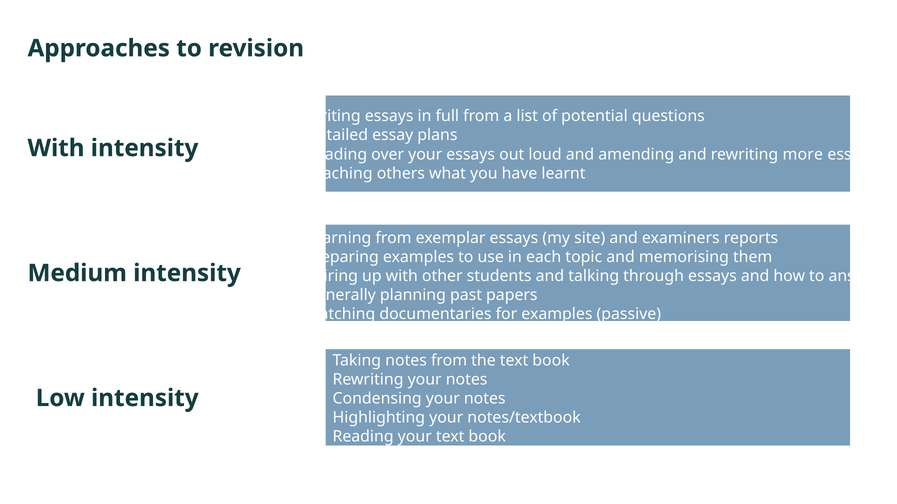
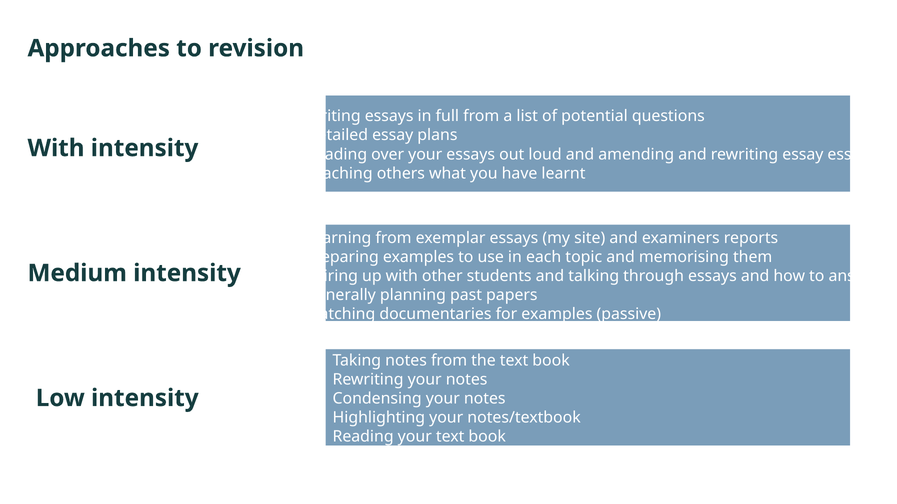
rewriting more: more -> essay (803, 154)
